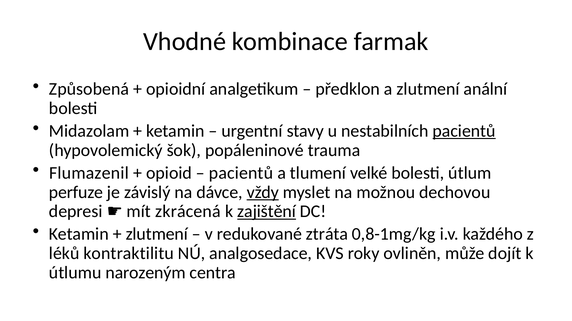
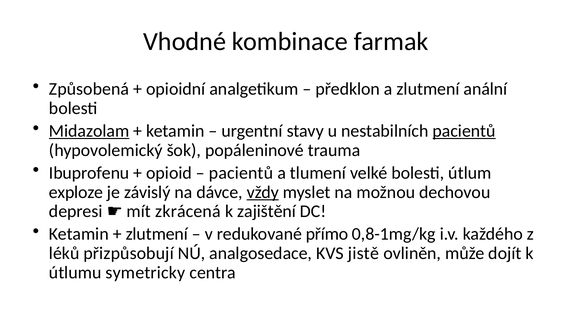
Midazolam underline: none -> present (89, 131)
Flumazenil: Flumazenil -> Ibuprofenu (89, 173)
perfuze: perfuze -> exploze (76, 193)
zajištění underline: present -> none (267, 212)
ztráta: ztráta -> přímo (327, 235)
kontraktilitu: kontraktilitu -> přizpůsobují (129, 254)
roky: roky -> jistě (363, 254)
narozeným: narozeným -> symetricky (145, 273)
